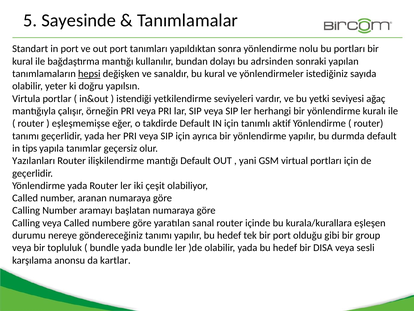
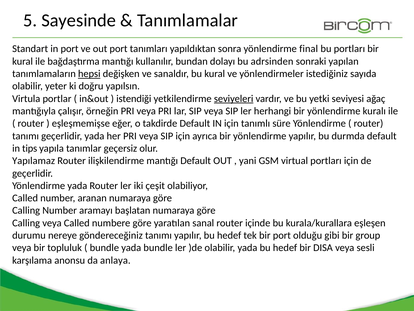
nolu: nolu -> final (309, 49)
seviyeleri underline: none -> present (234, 98)
aktif: aktif -> süre (282, 123)
Yazılanları: Yazılanları -> Yapılamaz (34, 161)
kartlar: kartlar -> anlaya (115, 260)
